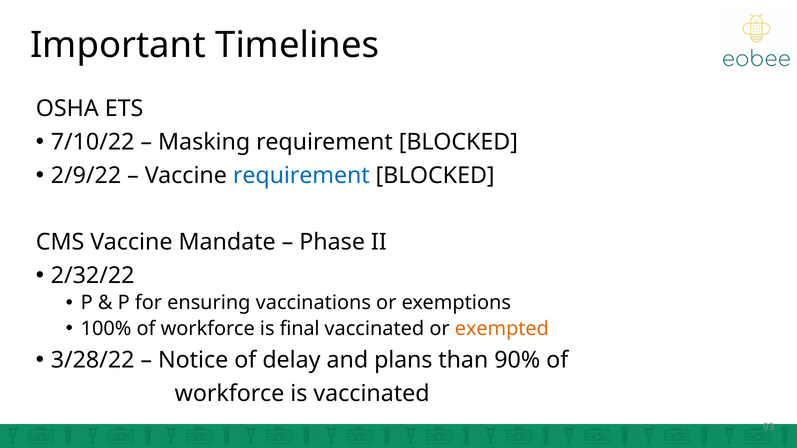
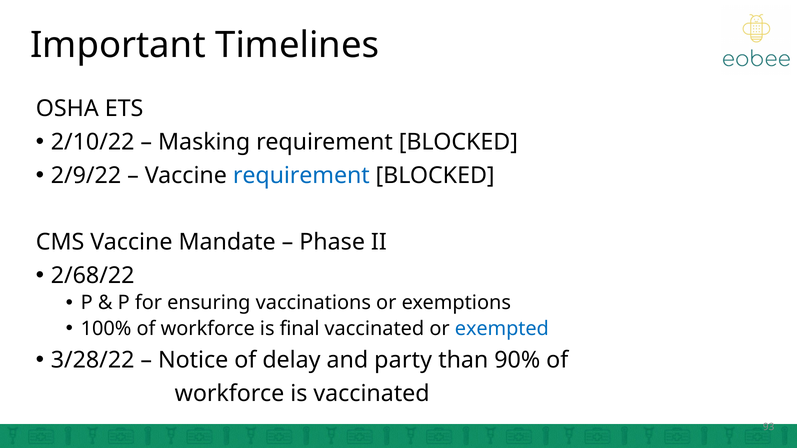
7/10/22: 7/10/22 -> 2/10/22 (93, 142)
2/32/22: 2/32/22 -> 2/68/22 (93, 276)
exempted colour: orange -> blue (502, 329)
plans: plans -> party (403, 360)
